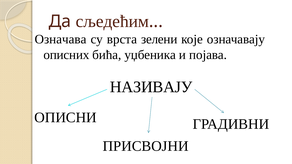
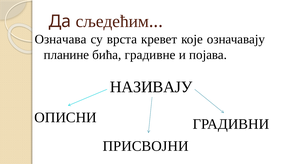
зелени: зелени -> кревет (159, 39)
описних: описних -> планине (66, 55)
уџбеника: уџбеника -> градивне (150, 55)
